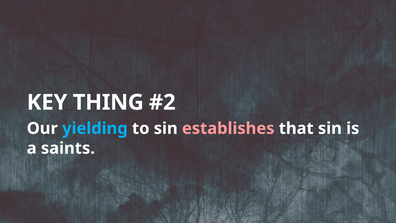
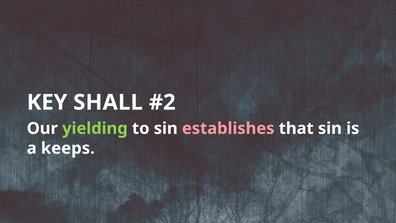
THING: THING -> SHALL (108, 102)
yielding colour: light blue -> light green (95, 128)
saints: saints -> keeps (68, 148)
